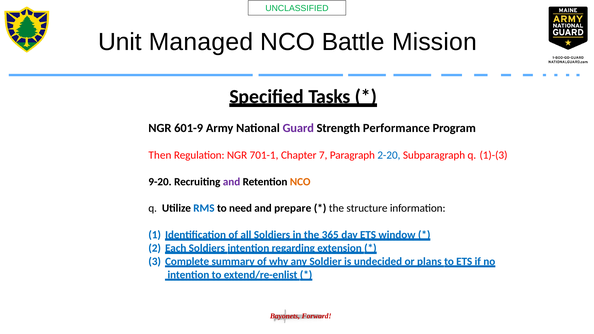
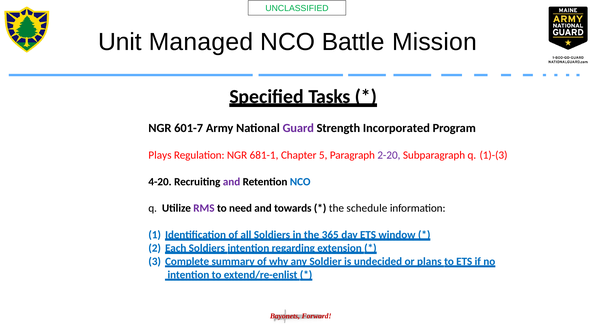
601-9: 601-9 -> 601-7 (189, 128)
Performance: Performance -> Incorporated (396, 128)
Then: Then -> Plays (160, 155)
701-1: 701-1 -> 681-1 (264, 155)
7: 7 -> 5 (323, 155)
2-20 colour: blue -> purple (389, 155)
9-20: 9-20 -> 4-20 (160, 182)
NCO colour: orange -> blue (300, 182)
RMS colour: blue -> purple (204, 208)
prepare: prepare -> towards (293, 208)
structure: structure -> schedule (367, 208)
